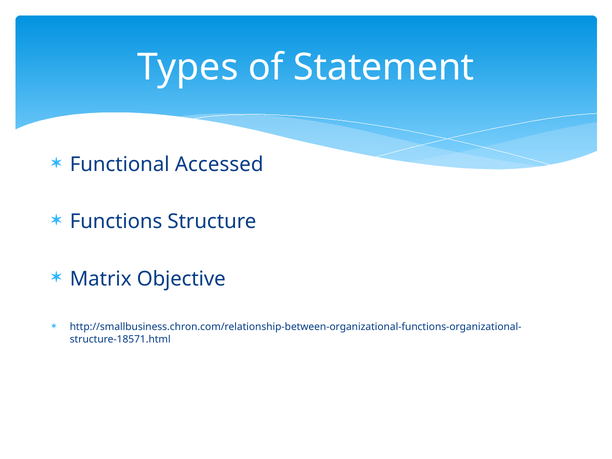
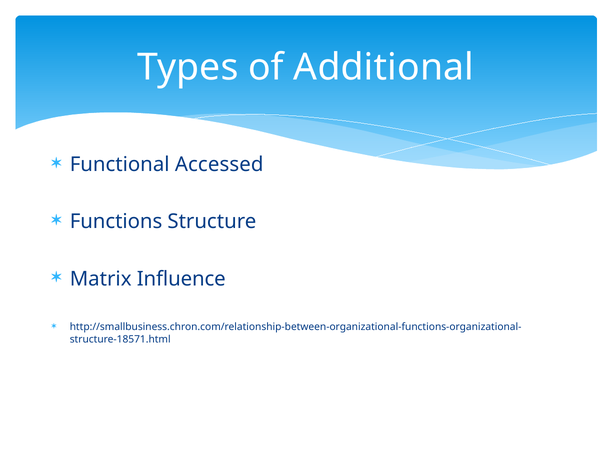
Statement: Statement -> Additional (384, 67)
Objective: Objective -> Influence (181, 279)
